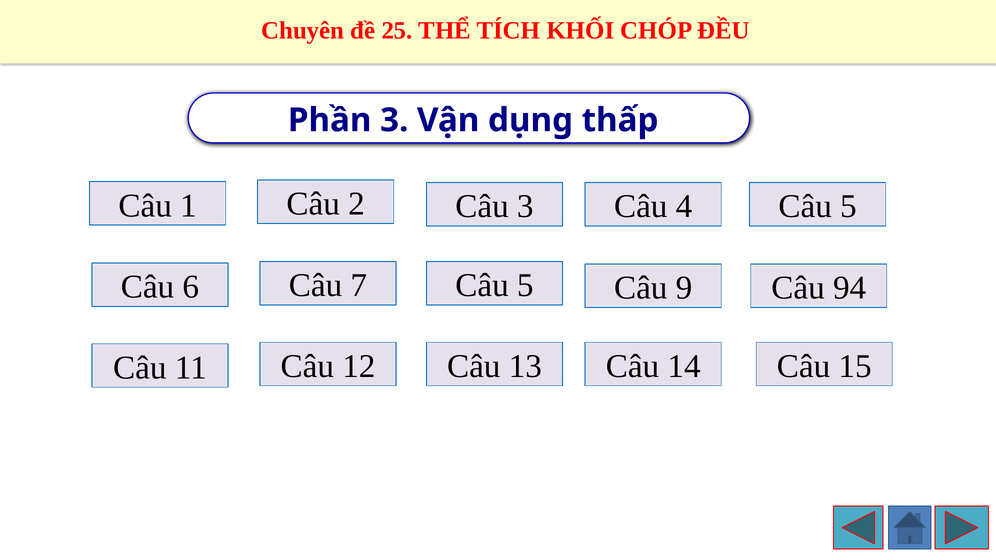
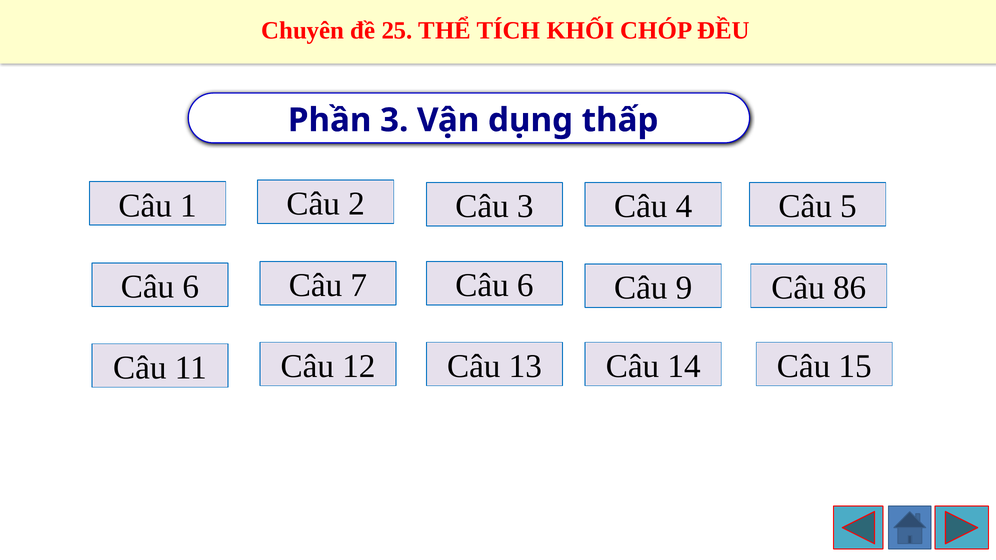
7 Câu 5: 5 -> 6 (525, 286)
94: 94 -> 86 (850, 288)
